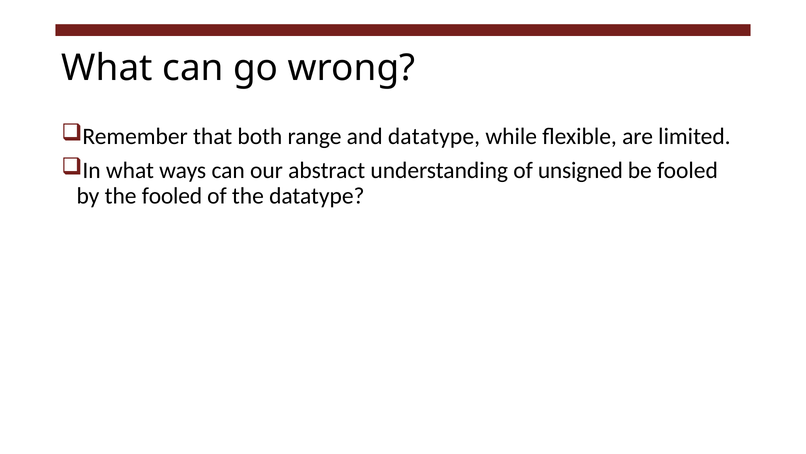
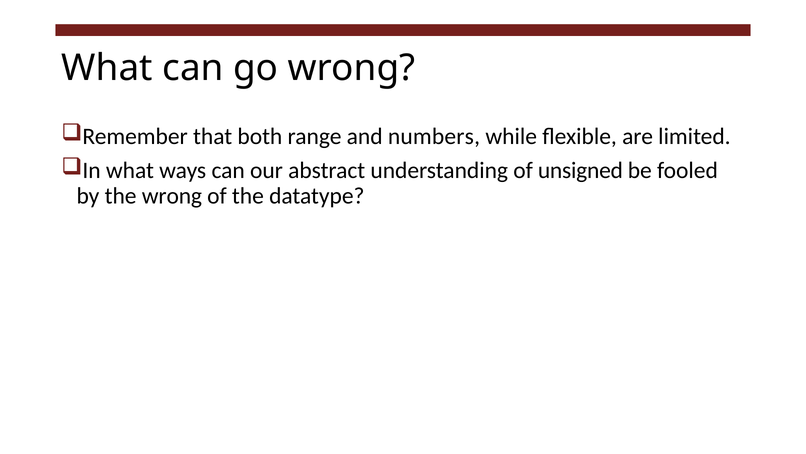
and datatype: datatype -> numbers (434, 136)
the fooled: fooled -> wrong (172, 195)
